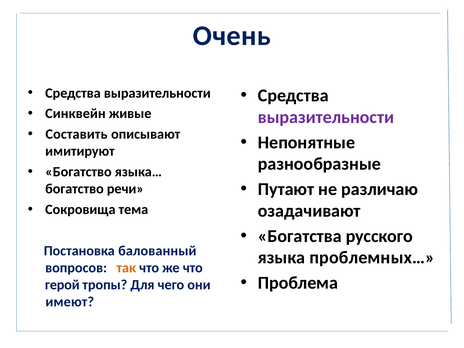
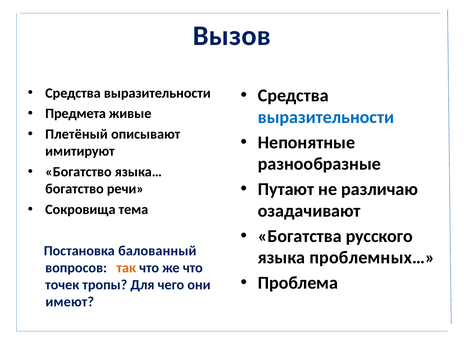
Очень: Очень -> Вызов (232, 36)
Синквейн: Синквейн -> Предмета (76, 114)
выразительности colour: purple -> blue (326, 117)
Составить: Составить -> Плетёный (77, 134)
герой: герой -> точек (62, 285)
